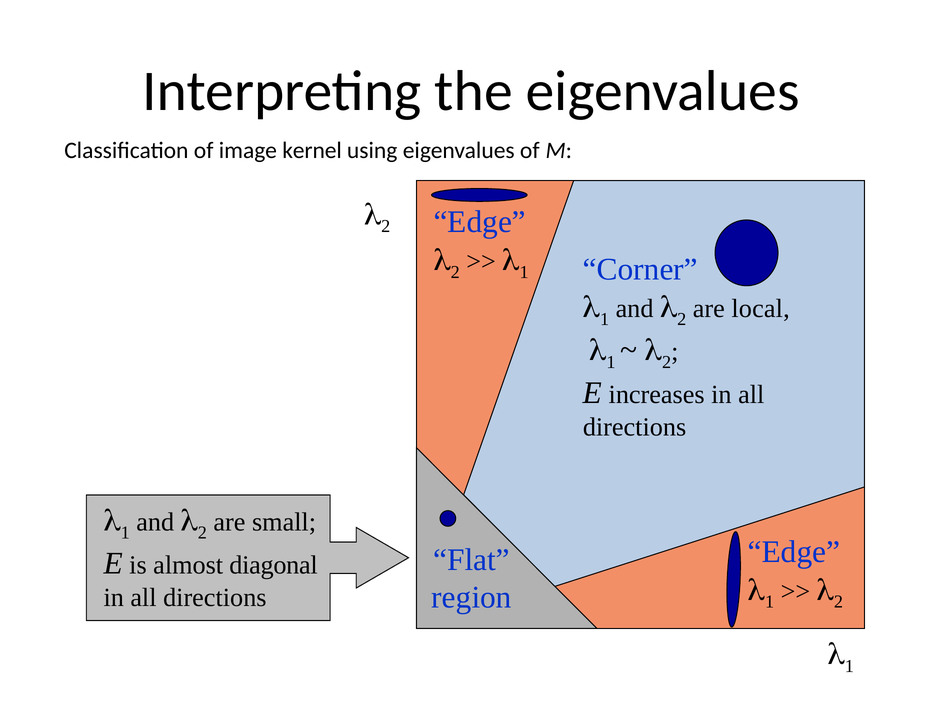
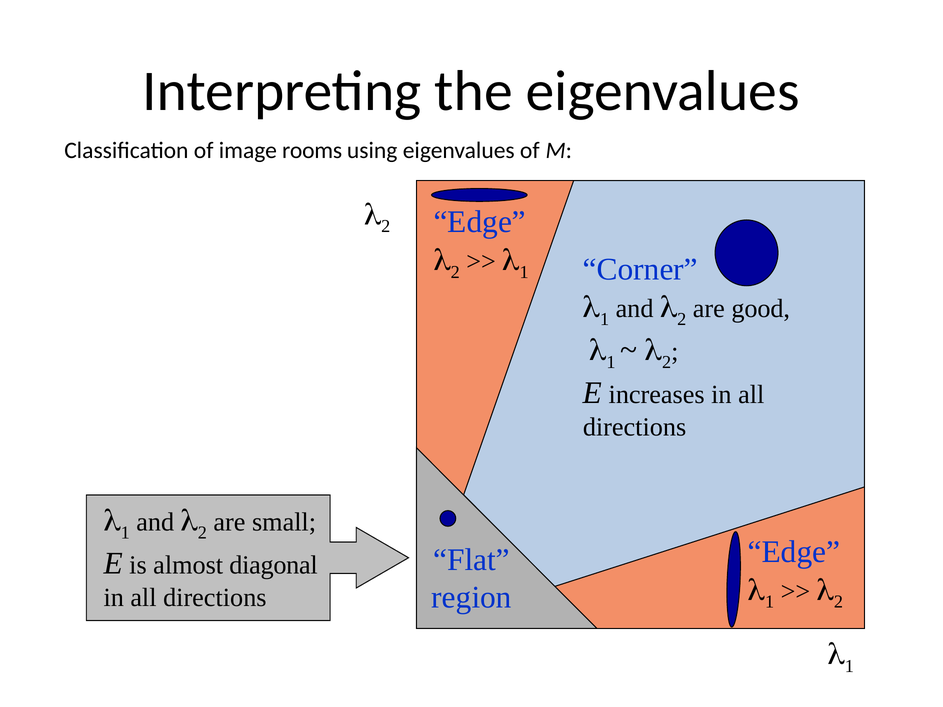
kernel: kernel -> rooms (312, 151)
local: local -> good (761, 309)
